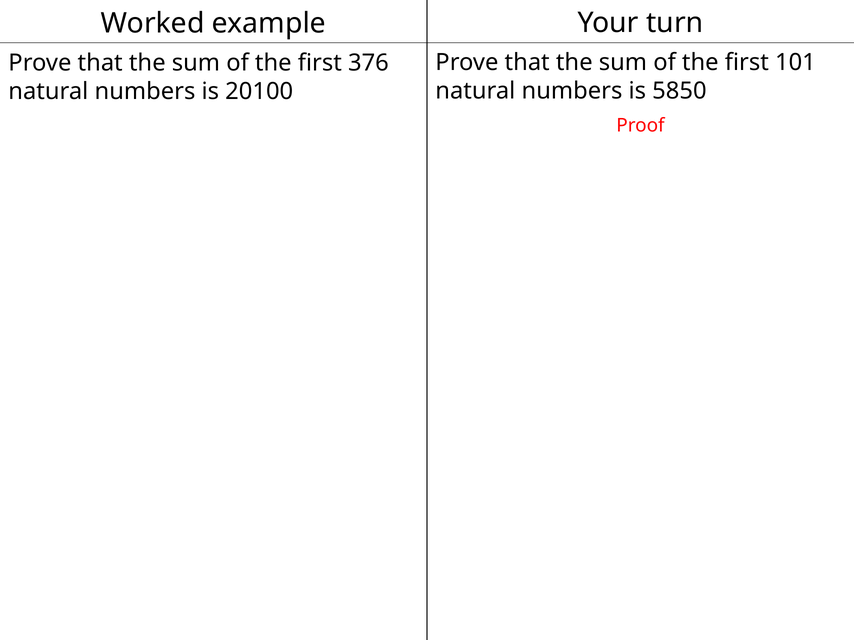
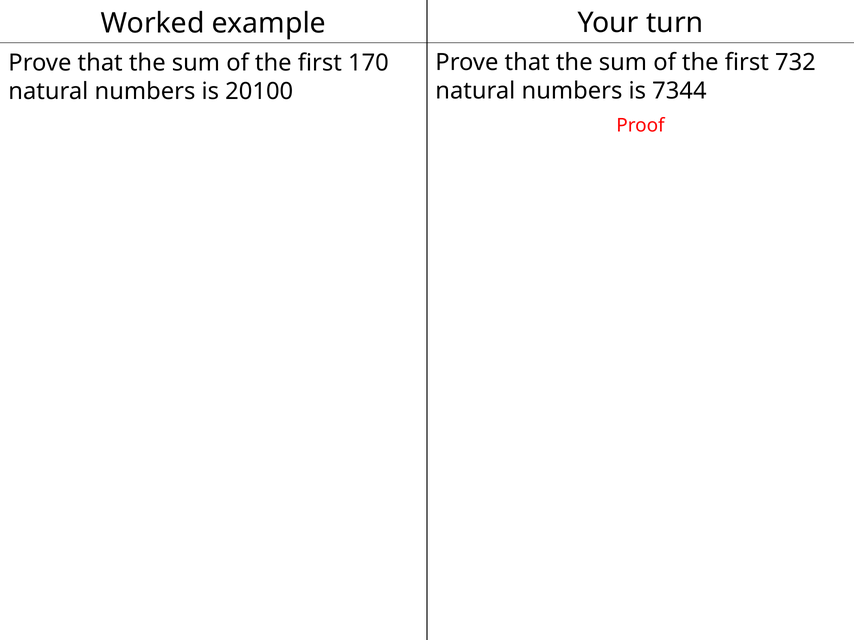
101: 101 -> 732 (795, 63)
376: 376 -> 170 (368, 63)
5850: 5850 -> 7344 (679, 91)
